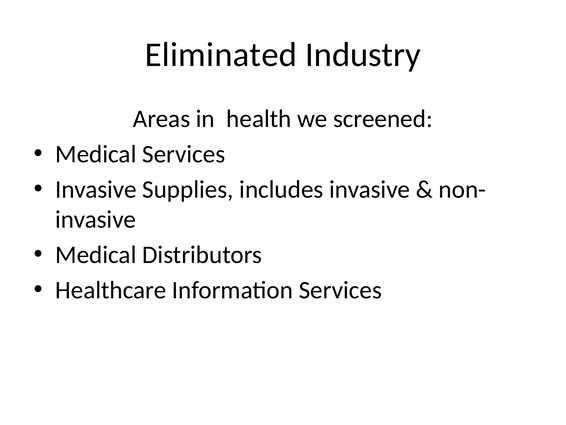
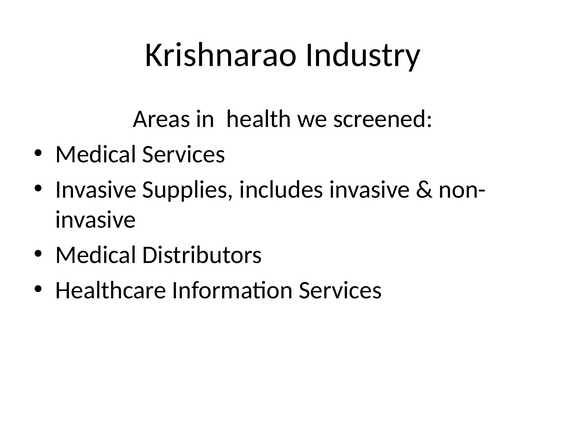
Eliminated: Eliminated -> Krishnarao (221, 55)
